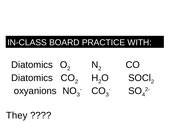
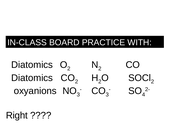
They: They -> Right (17, 115)
